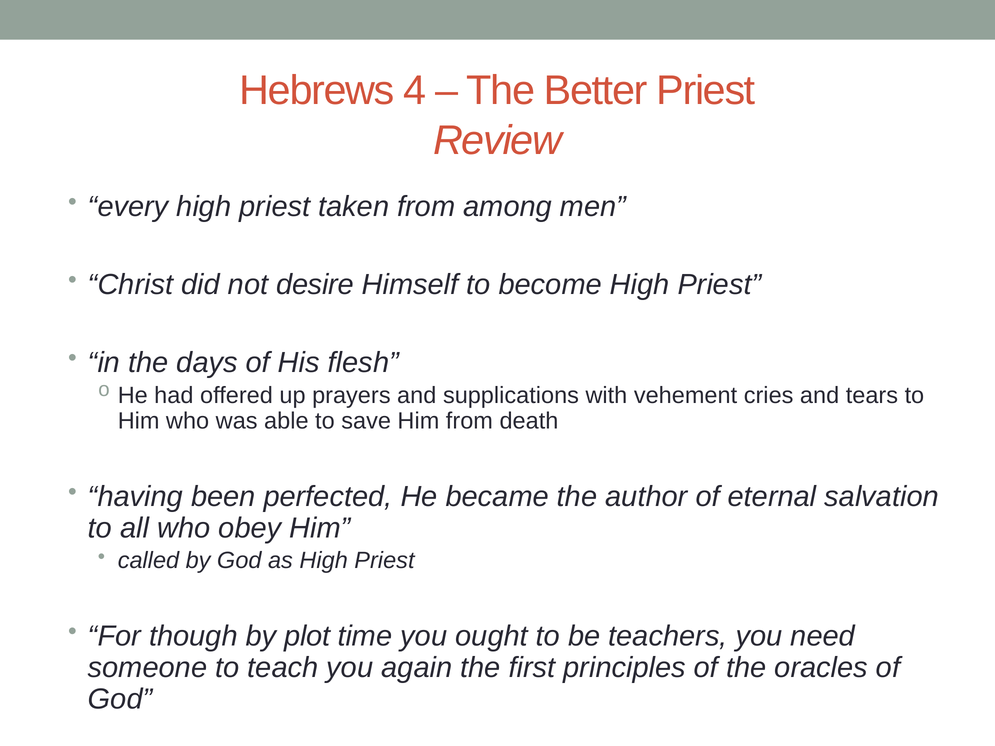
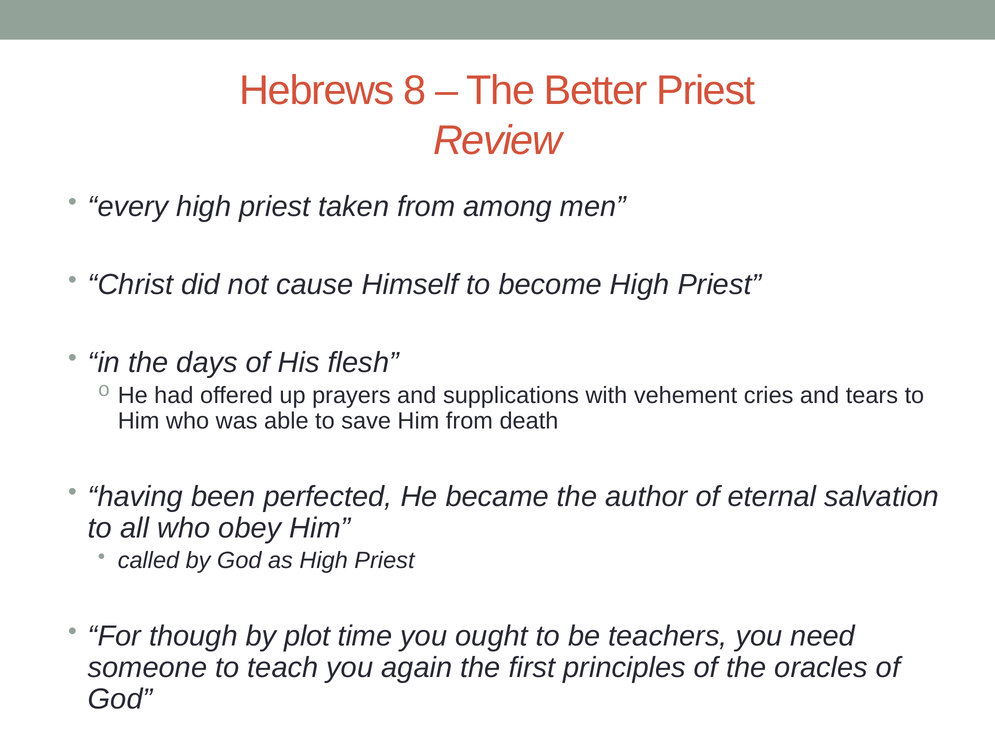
4: 4 -> 8 (415, 91)
desire: desire -> cause (315, 285)
